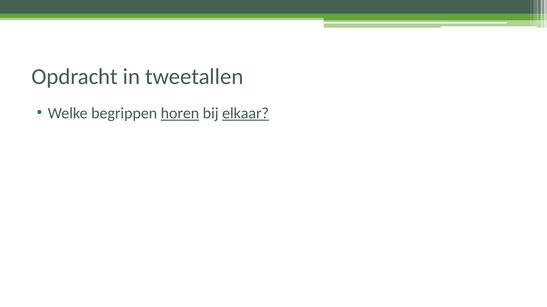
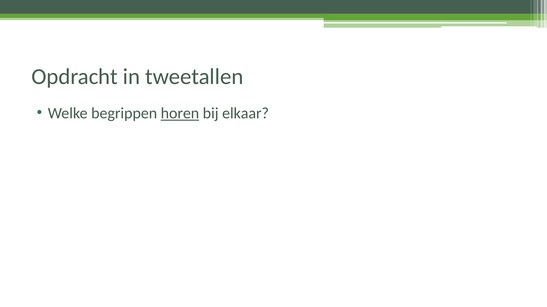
elkaar underline: present -> none (246, 114)
